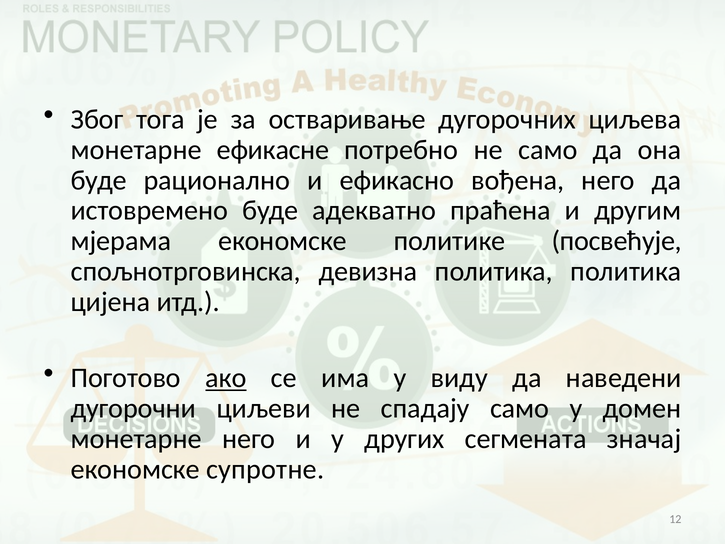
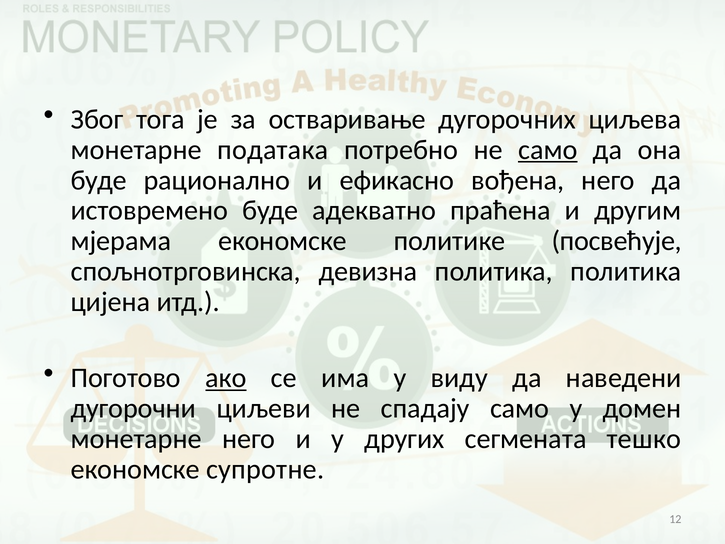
ефикасне: ефикасне -> података (273, 150)
само underline: none -> present (548, 150)
значај: значај -> тешко (644, 439)
